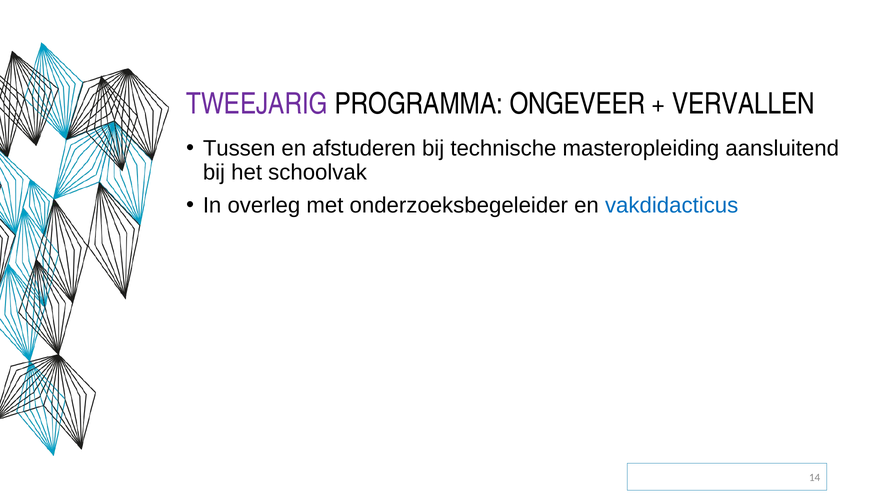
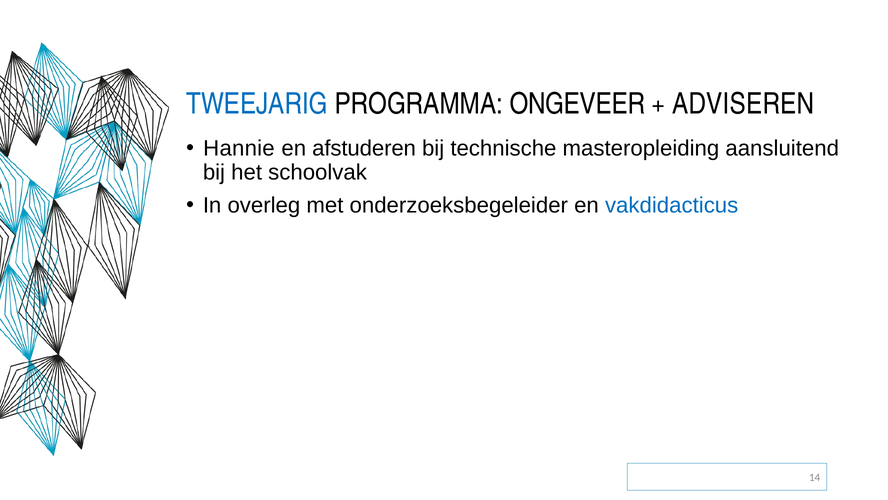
TWEEJARIG colour: purple -> blue (257, 104)
VERVALLEN: VERVALLEN -> ADVISEREN (743, 104)
Tussen: Tussen -> Hannie (239, 148)
